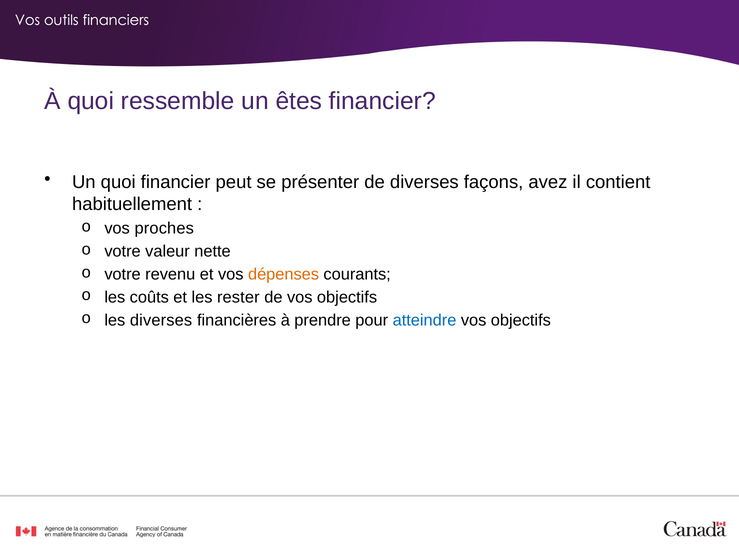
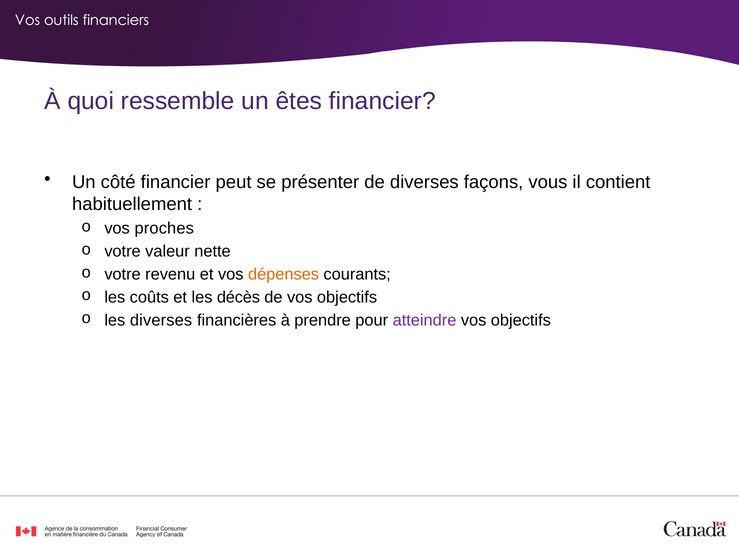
Un quoi: quoi -> côté (118, 182)
avez: avez -> vous (548, 182)
rester: rester -> décès (238, 297)
atteindre colour: blue -> purple (425, 320)
